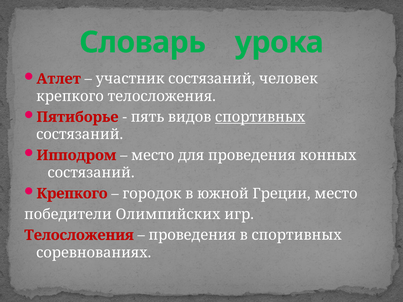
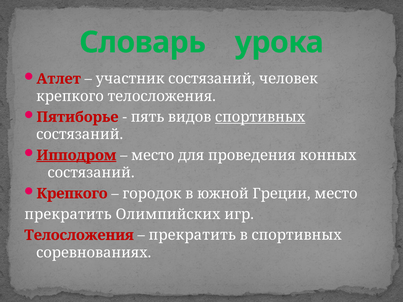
Ипподром underline: none -> present (76, 155)
победители: победители -> прекратить (68, 215)
проведения: проведения -> прекратить (192, 235)
